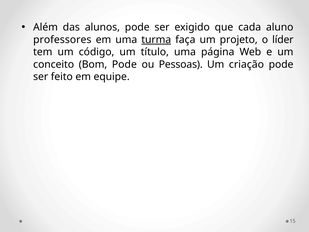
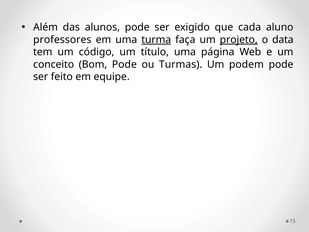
projeto underline: none -> present (239, 40)
líder: líder -> data (283, 40)
Pessoas: Pessoas -> Turmas (181, 64)
criação: criação -> podem (246, 64)
